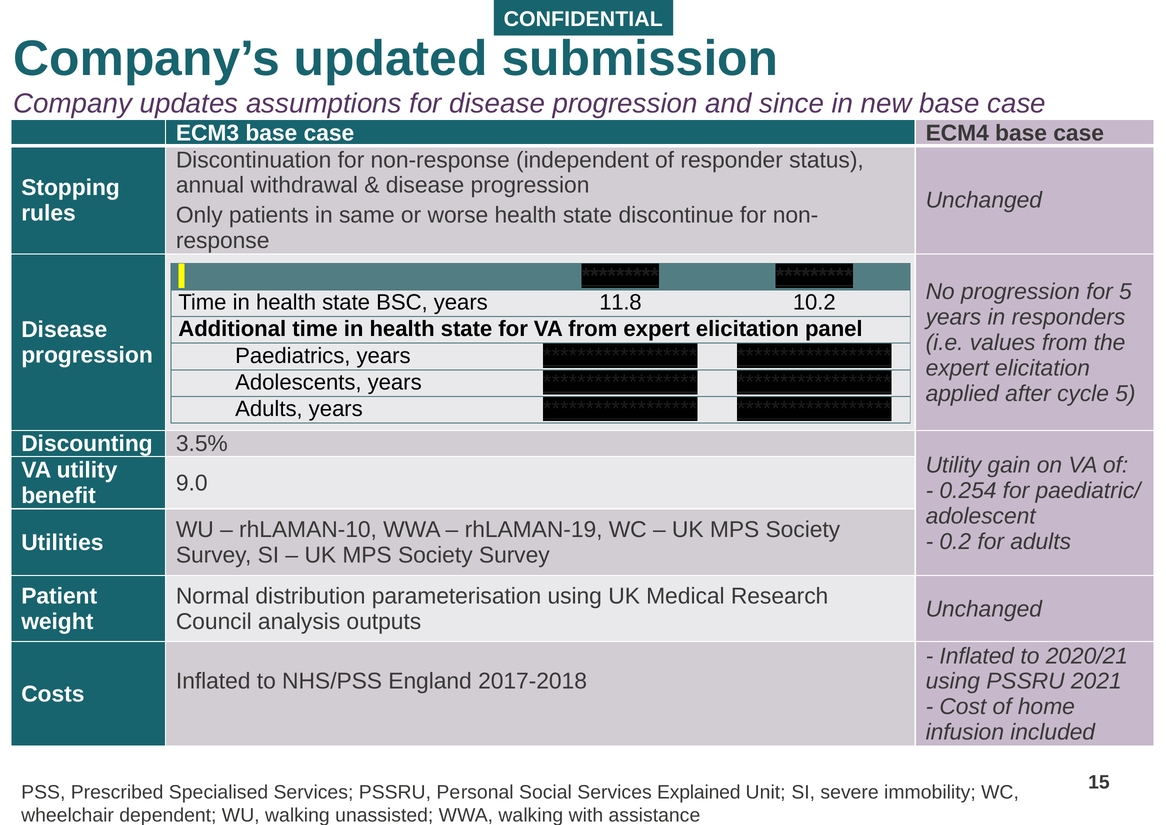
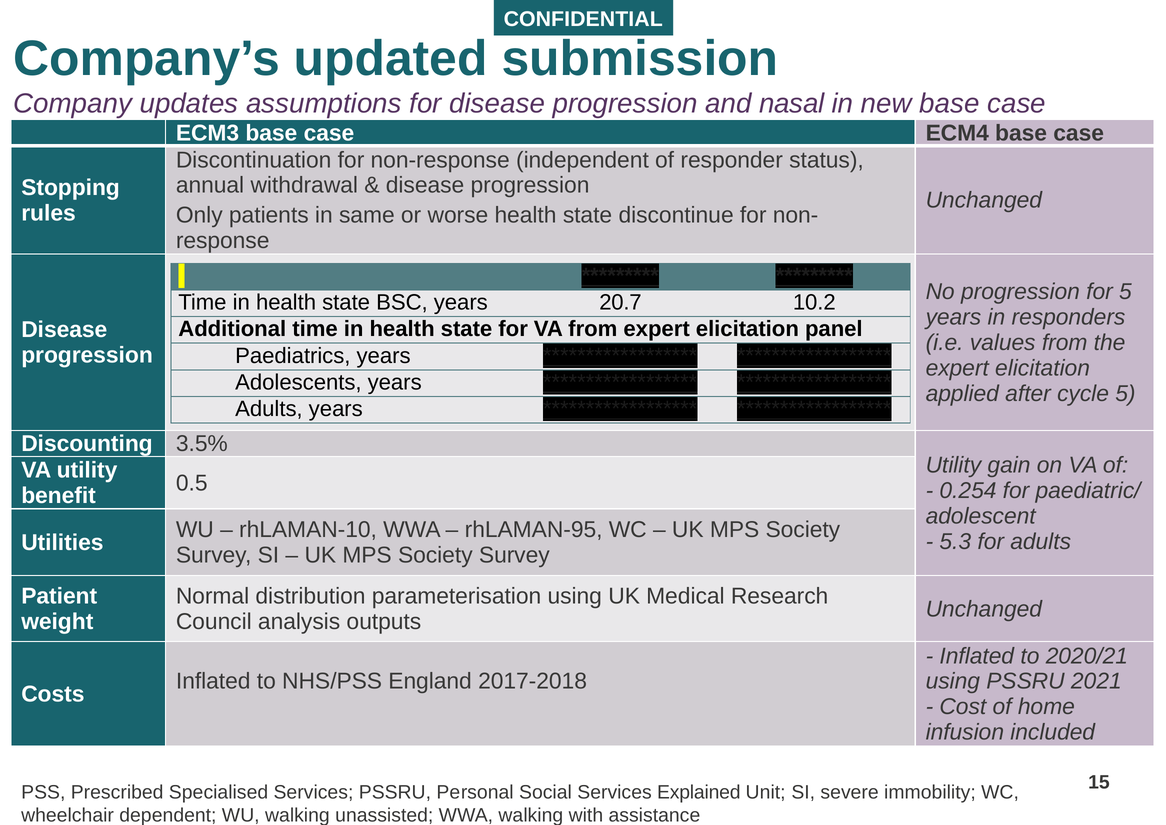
since: since -> nasal (792, 104)
11.8: 11.8 -> 20.7 (620, 302)
9.0: 9.0 -> 0.5 (192, 483)
rhLAMAN-19: rhLAMAN-19 -> rhLAMAN-95 (534, 529)
0.2: 0.2 -> 5.3 (955, 541)
